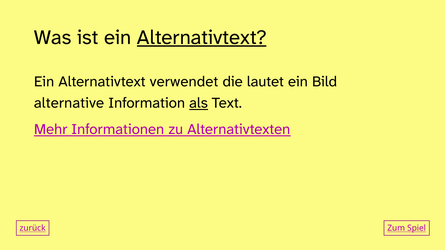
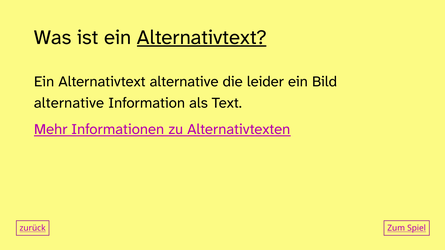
Alternativtext verwendet: verwendet -> alternative (184, 82)
lautet: lautet -> leider (265, 82)
als underline: present -> none (199, 103)
